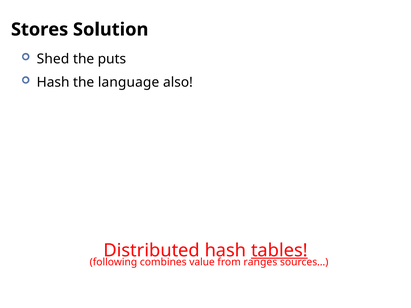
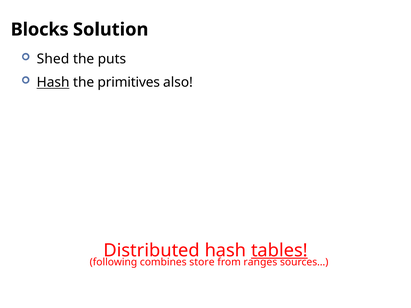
Stores: Stores -> Blocks (40, 30)
Hash underline: none -> present (53, 82)
language: language -> primitives (129, 82)
value: value -> store (202, 262)
